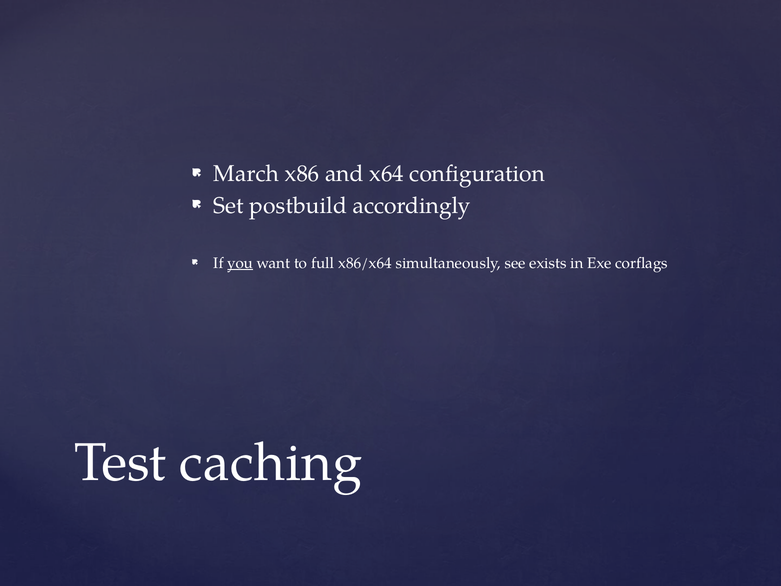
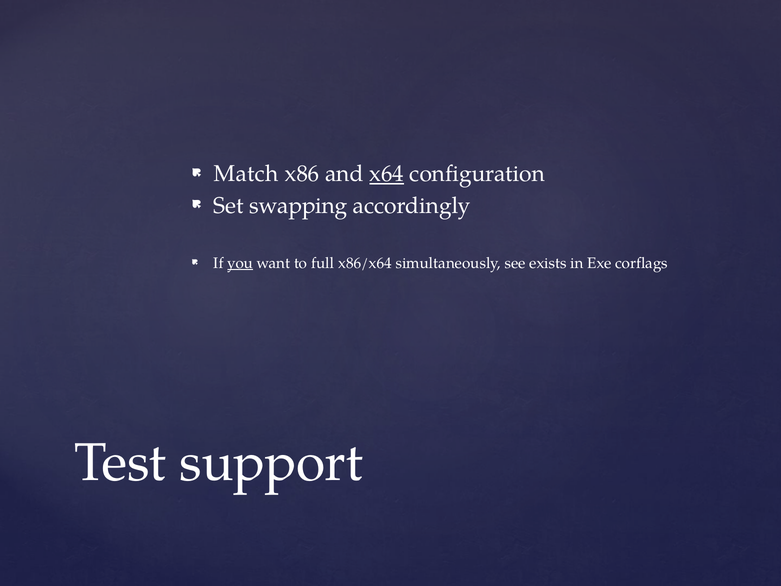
March: March -> Match (246, 174)
x64 underline: none -> present (387, 174)
postbuild: postbuild -> swapping (298, 206)
caching: caching -> support (271, 463)
